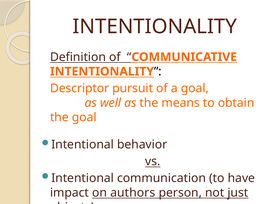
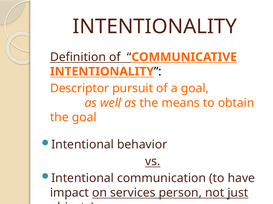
authors: authors -> services (133, 193)
